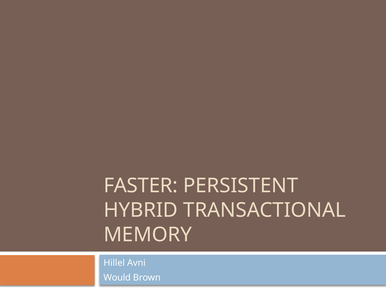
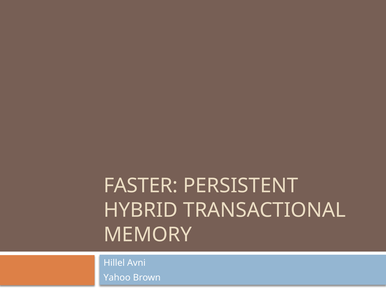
Would: Would -> Yahoo (117, 278)
